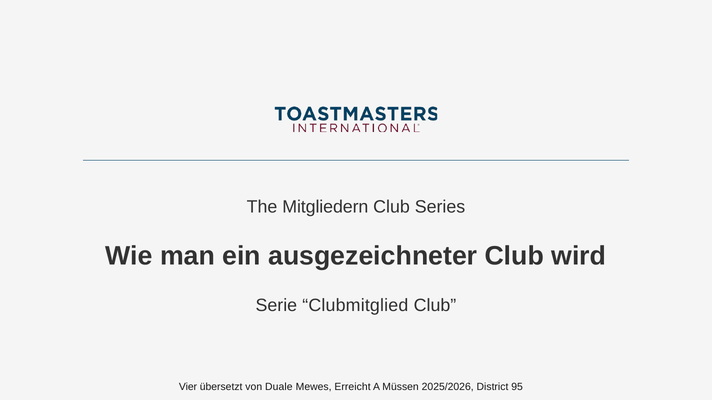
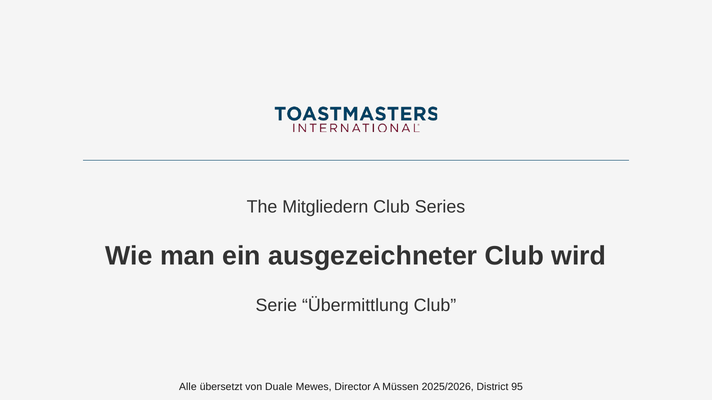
Clubmitglied: Clubmitglied -> Übermittlung (355, 306)
Vier: Vier -> Alle (188, 387)
Erreicht: Erreicht -> Director (353, 387)
